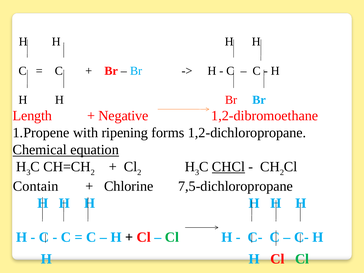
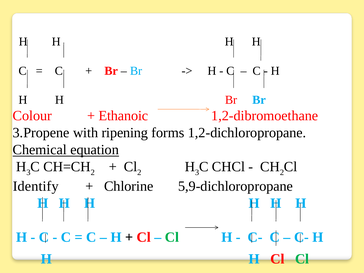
Length: Length -> Colour (32, 116)
Negative: Negative -> Ethanoic (123, 116)
1.Propene: 1.Propene -> 3.Propene (41, 133)
CHCl underline: present -> none (228, 167)
Contain: Contain -> Identify (36, 186)
7,5-dichloropropane: 7,5-dichloropropane -> 5,9-dichloropropane (236, 186)
